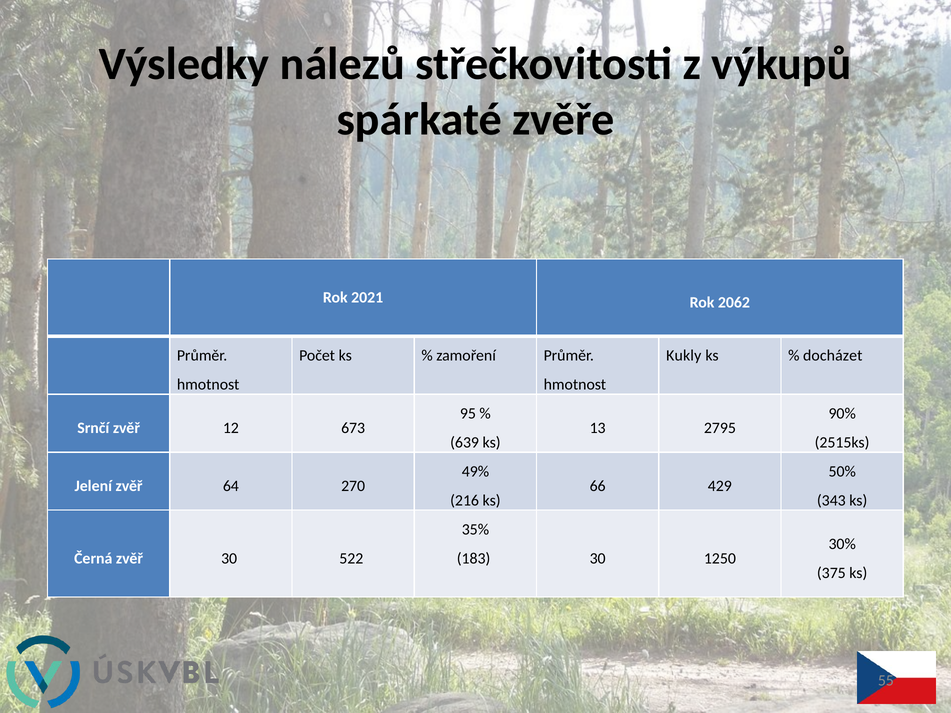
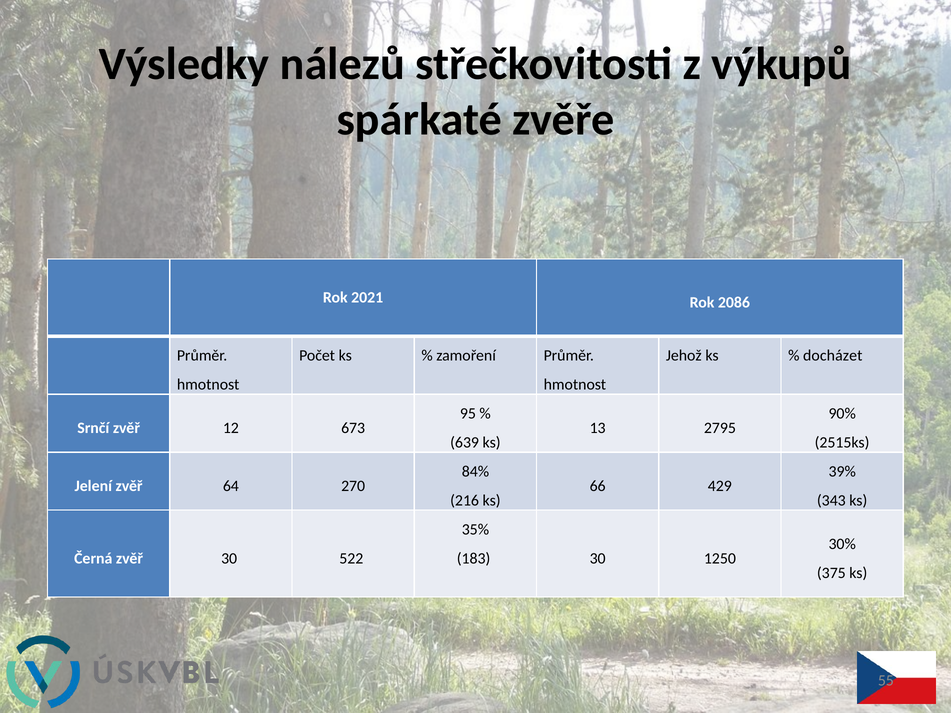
2062: 2062 -> 2086 (734, 303)
Kukly: Kukly -> Jehož (684, 356)
49%: 49% -> 84% (475, 472)
50%: 50% -> 39% (842, 472)
